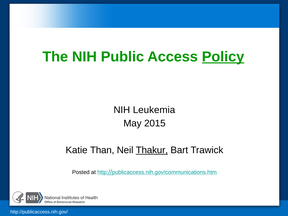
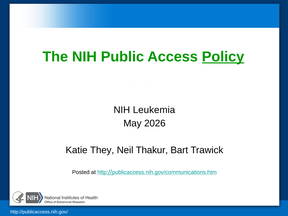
2015: 2015 -> 2026 (155, 123)
Than: Than -> They (102, 150)
Thakur underline: present -> none (152, 150)
